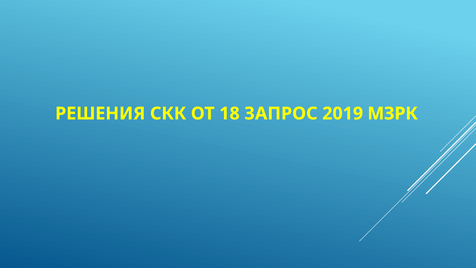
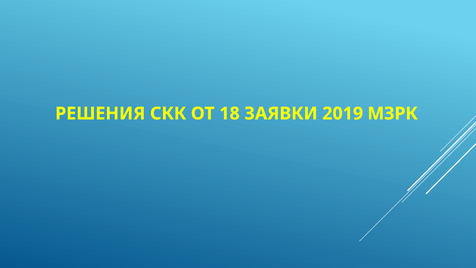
ЗАПРОС: ЗАПРОС -> ЗАЯВКИ (281, 113)
